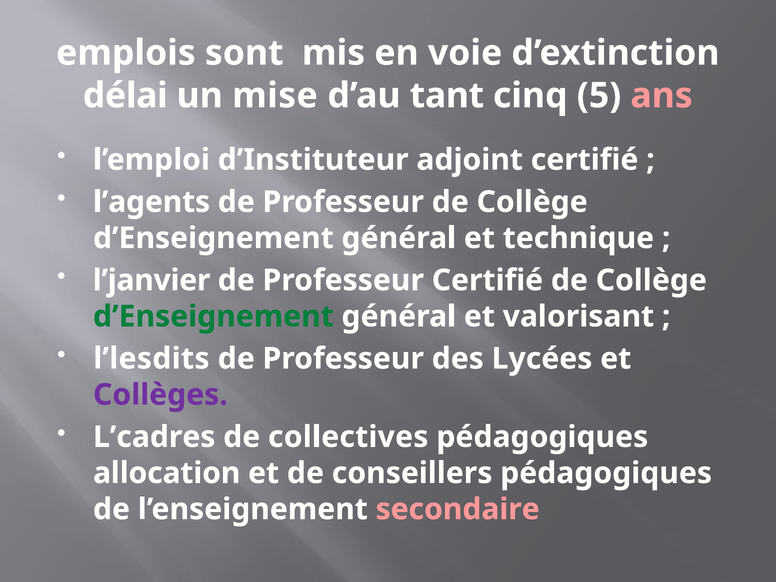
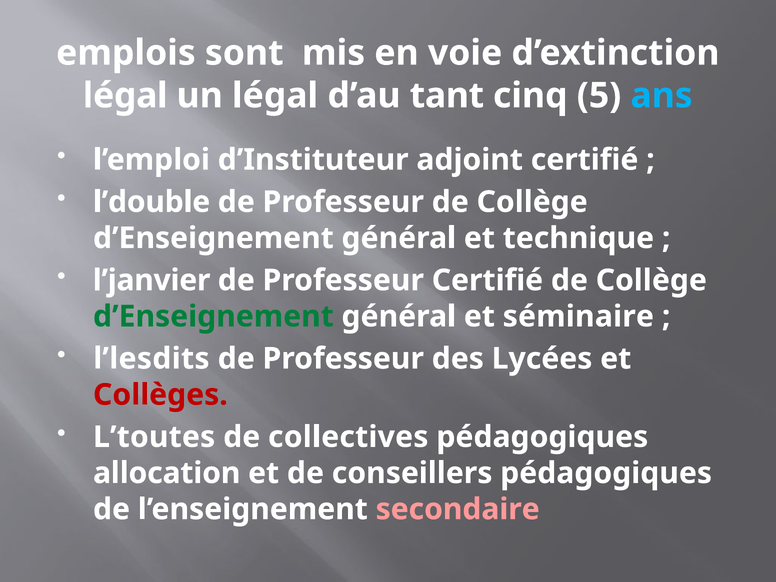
délai: délai -> légal (125, 96)
un mise: mise -> légal (275, 96)
ans colour: pink -> light blue (662, 96)
l’agents: l’agents -> l’double (152, 202)
valorisant: valorisant -> séminaire (578, 316)
Collèges colour: purple -> red (160, 395)
L’cadres: L’cadres -> L’toutes (154, 437)
